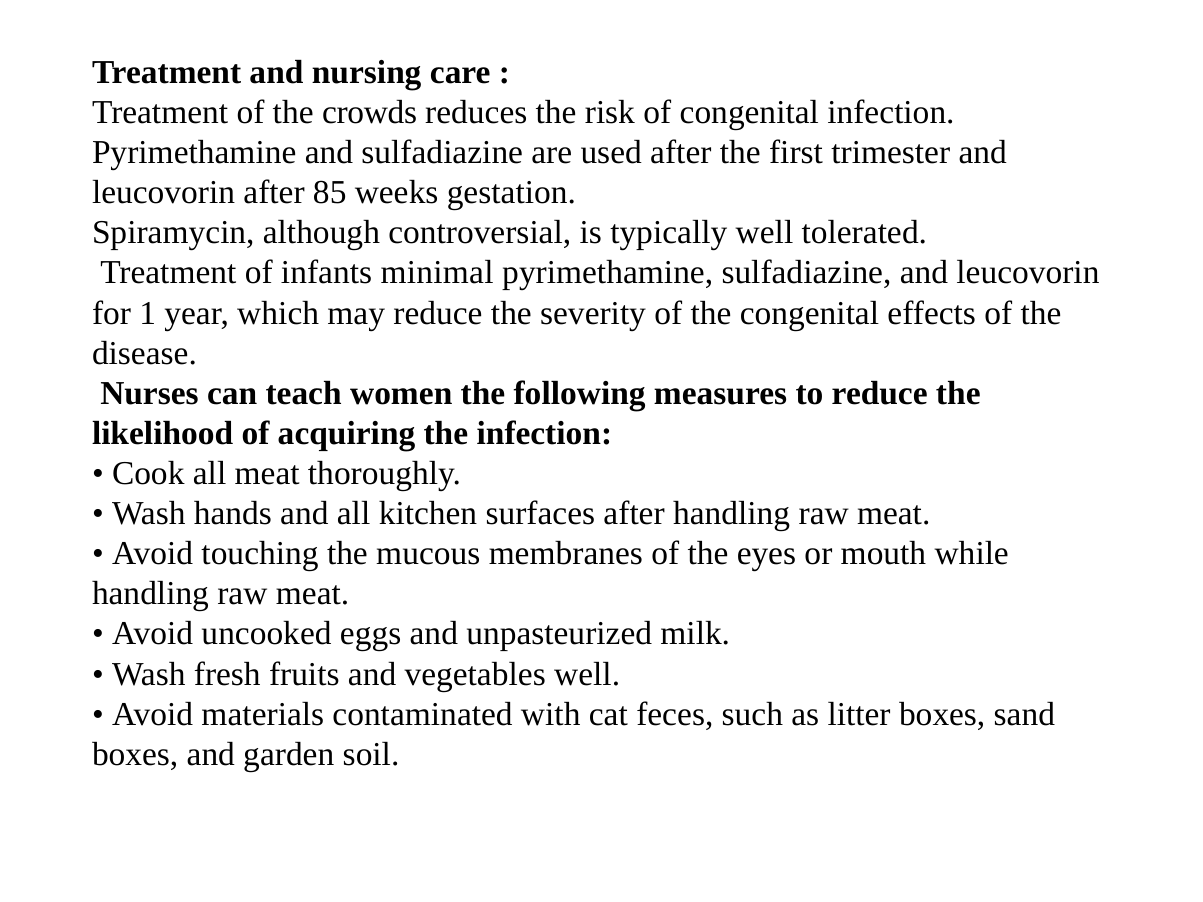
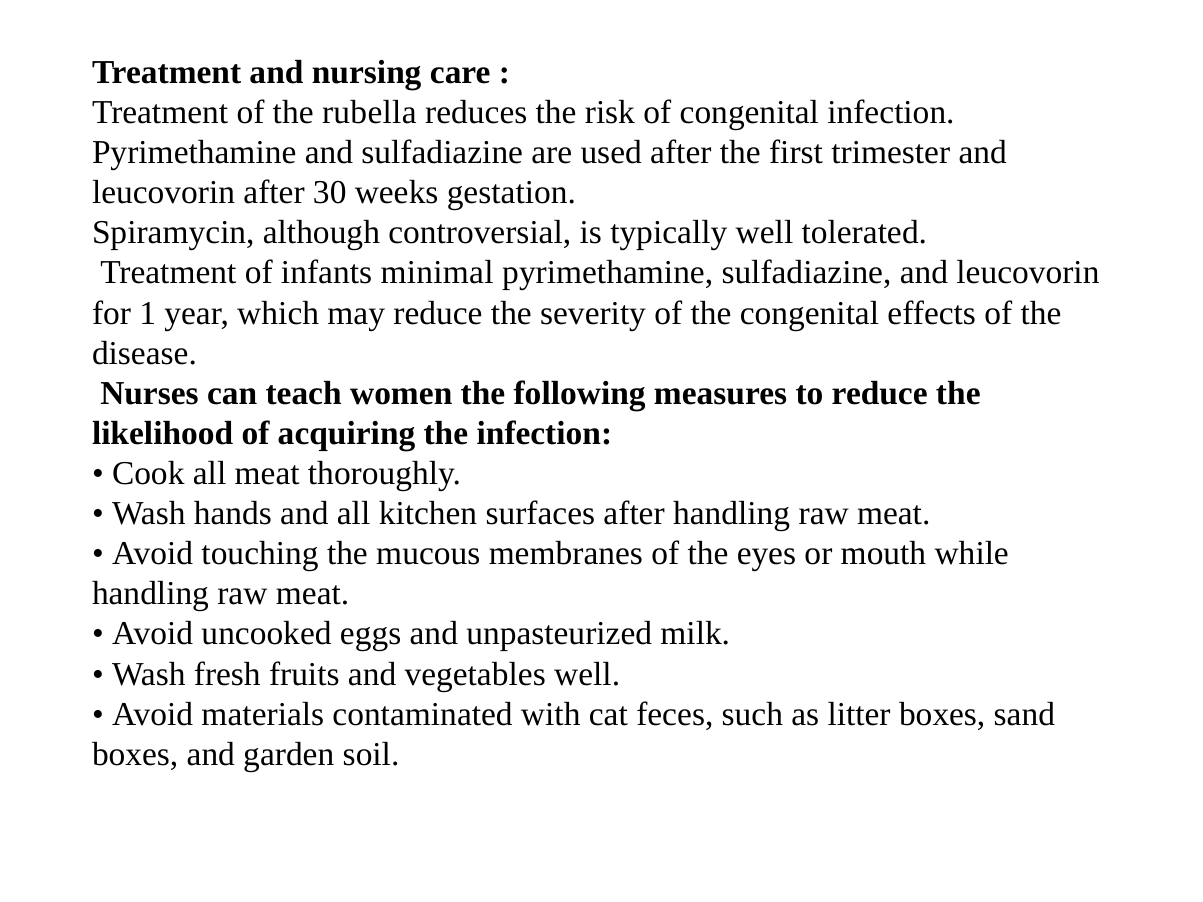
crowds: crowds -> rubella (369, 113)
85: 85 -> 30 (330, 193)
